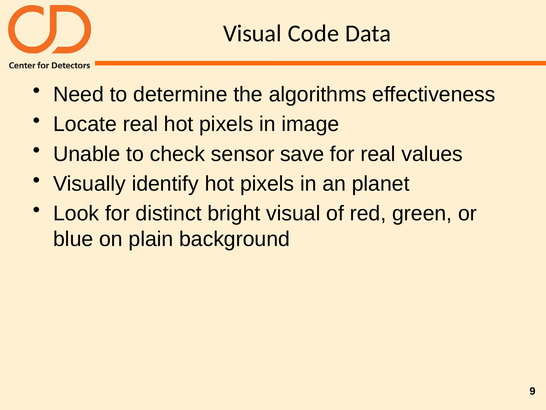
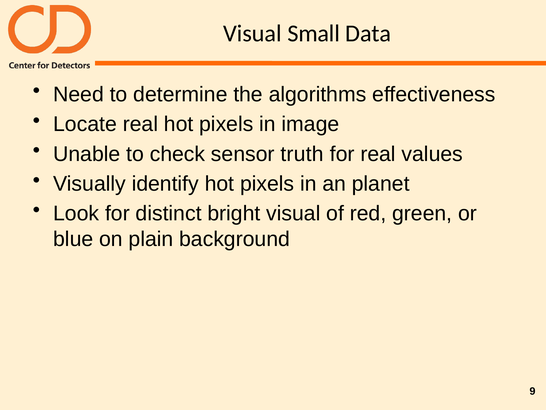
Code: Code -> Small (314, 34)
save: save -> truth (302, 154)
